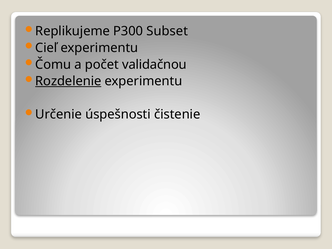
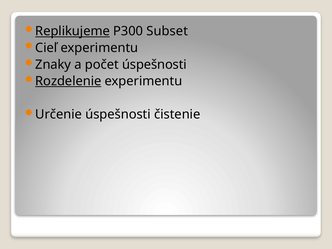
Replikujeme underline: none -> present (73, 31)
Čomu: Čomu -> Znaky (53, 65)
počet validačnou: validačnou -> úspešnosti (154, 65)
